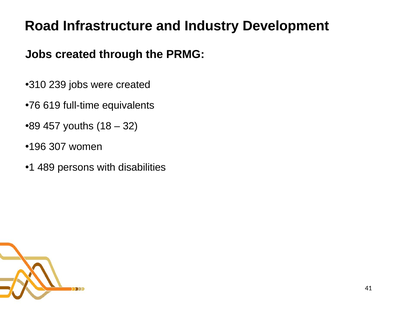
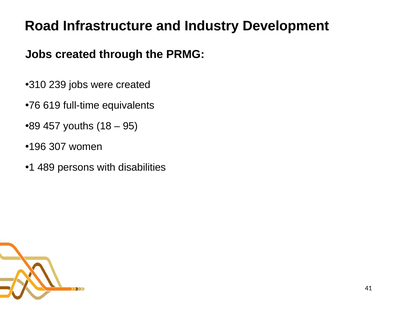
32: 32 -> 95 (130, 126)
